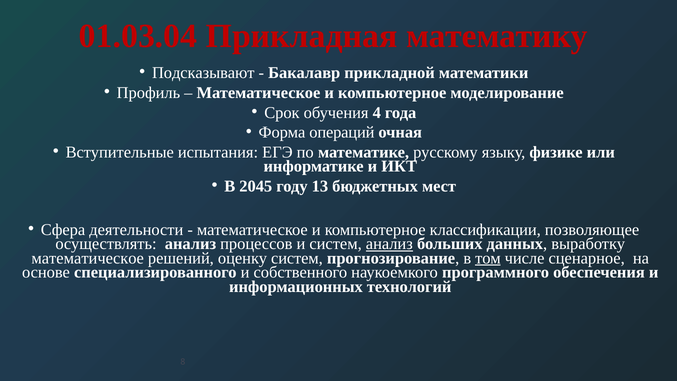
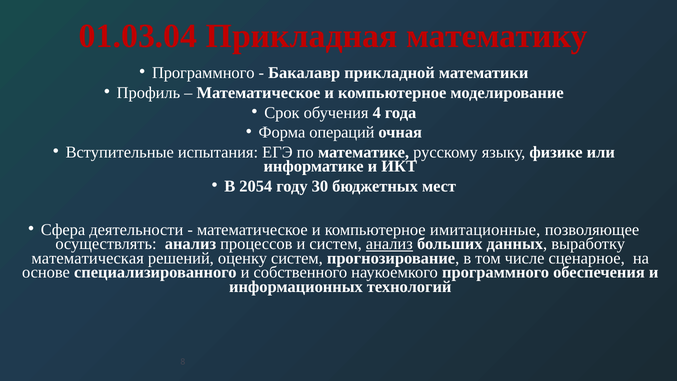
Подсказывают: Подсказывают -> Программного (203, 73)
2045: 2045 -> 2054 (256, 186)
13: 13 -> 30 (320, 186)
классификации: классификации -> имитационные (485, 230)
математическое: математическое -> математическая (88, 258)
том underline: present -> none (488, 258)
